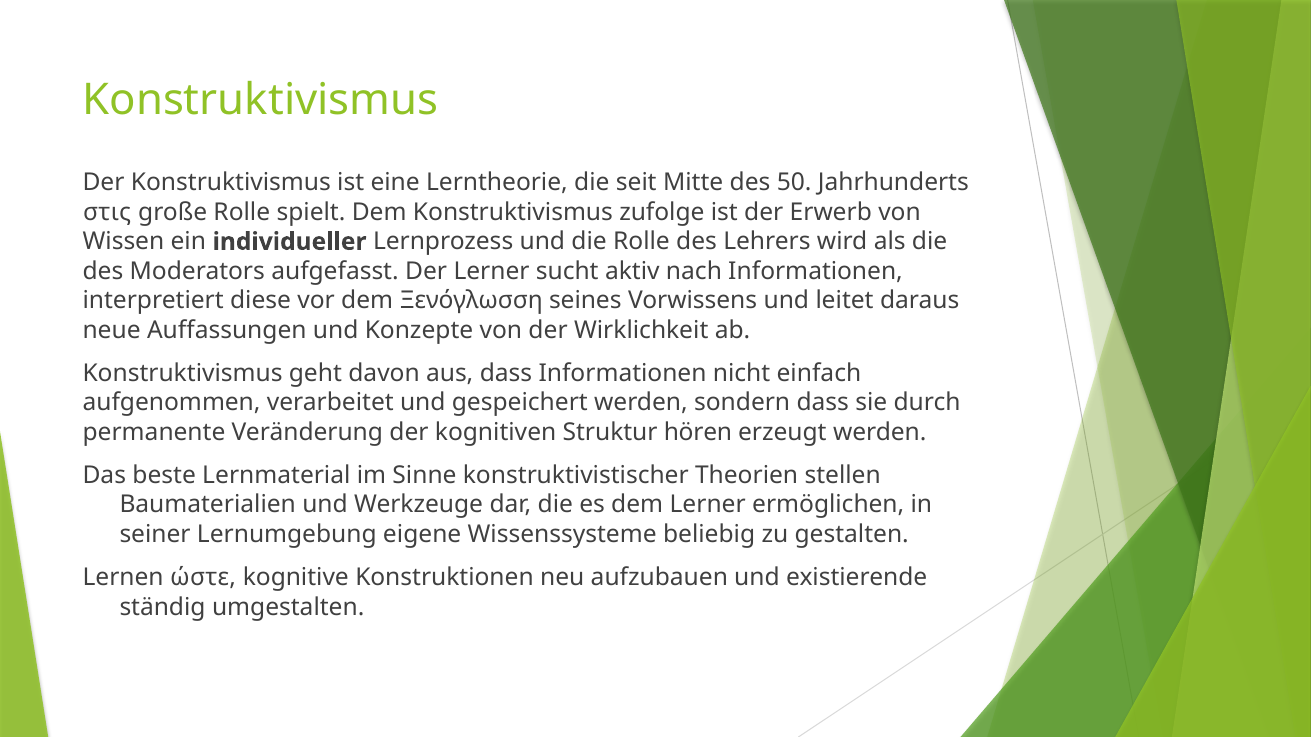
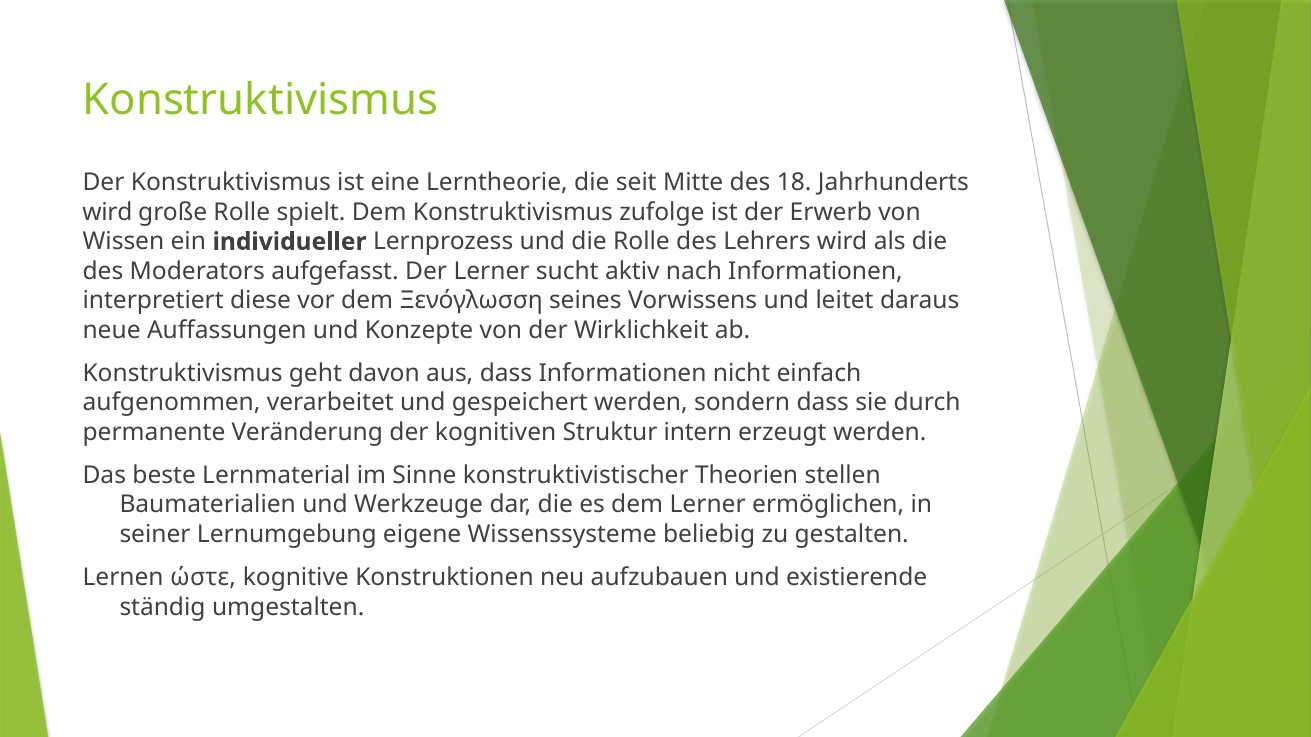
50: 50 -> 18 (794, 183)
στις: στις -> wird (107, 212)
hören: hören -> intern (698, 432)
